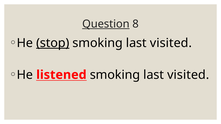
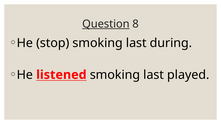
stop underline: present -> none (53, 43)
visited: visited -> during (171, 43)
visited: visited -> played (188, 75)
